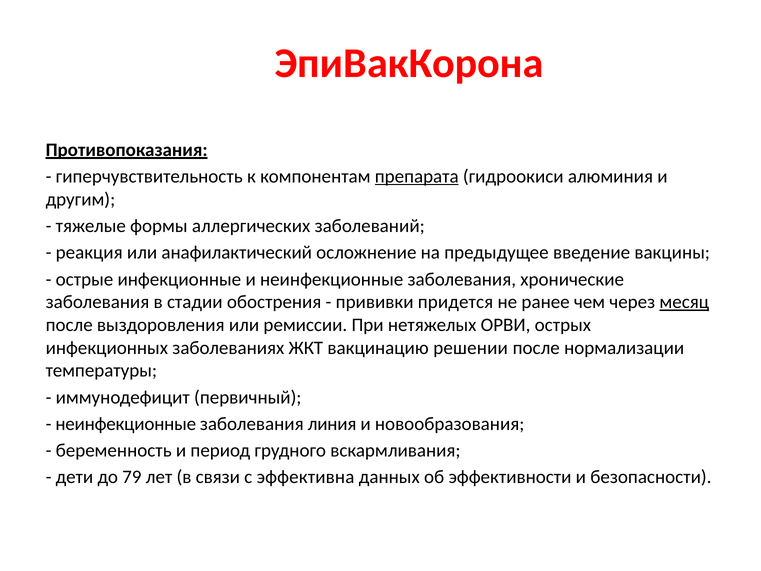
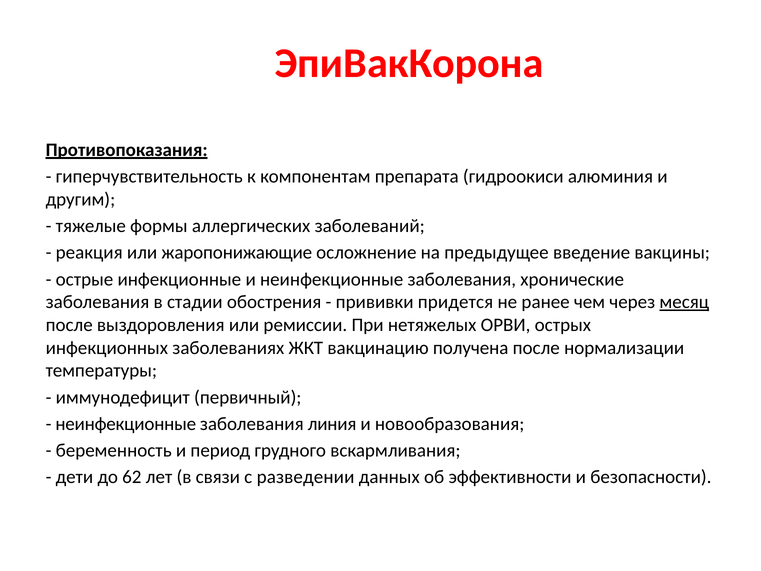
препарата underline: present -> none (417, 176)
анафилактический: анафилактический -> жаропонижающие (237, 252)
решении: решении -> получена (471, 348)
79: 79 -> 62 (132, 477)
эффективна: эффективна -> разведении (306, 477)
